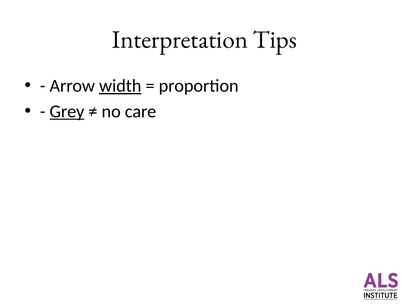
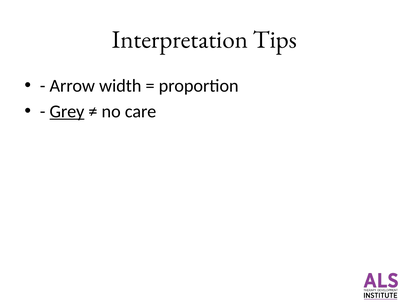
width underline: present -> none (120, 86)
